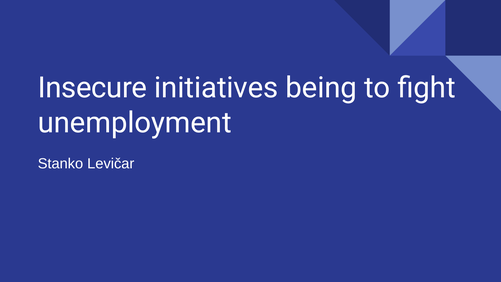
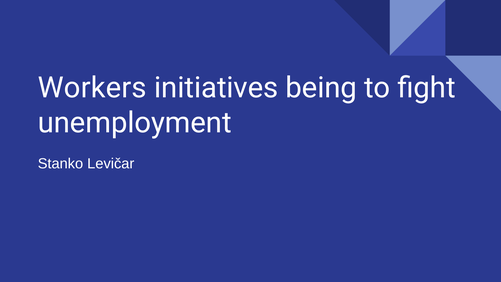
Insecure: Insecure -> Workers (92, 88)
